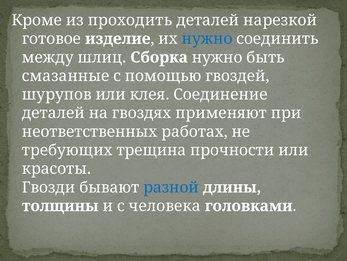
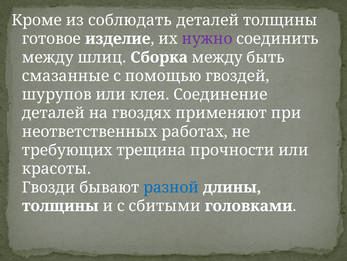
проходить: проходить -> соблюдать (130, 20)
деталей нарезкой: нарезкой -> толщины (280, 20)
нужно colour: blue -> purple (207, 39)
Сборка нужно: нужно -> между (217, 57)
человека: человека -> сбитыми (165, 205)
